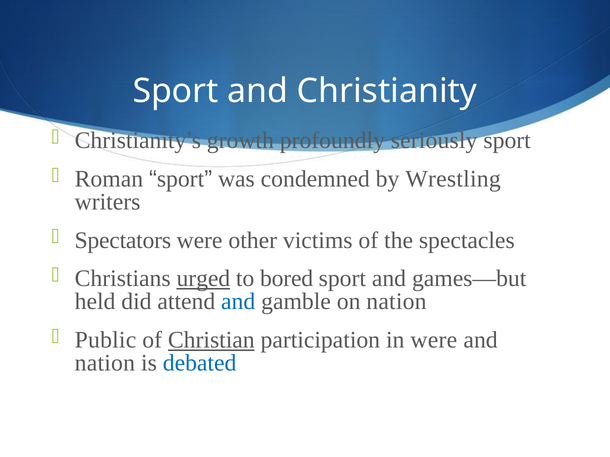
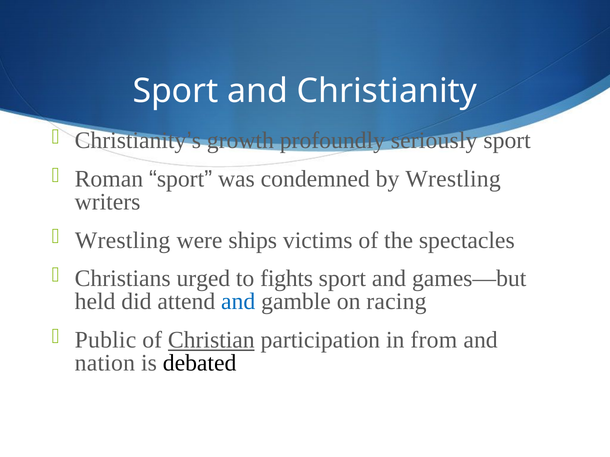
Spectators: Spectators -> Wrestling (123, 241)
other: other -> ships (253, 241)
urged underline: present -> none (203, 279)
bored: bored -> fights (287, 279)
on nation: nation -> racing (396, 302)
in were: were -> from (434, 340)
debated colour: blue -> black (200, 363)
